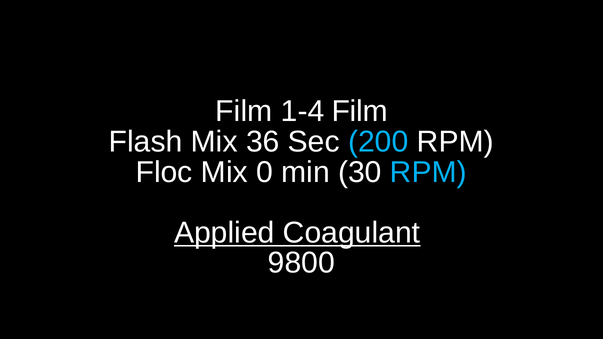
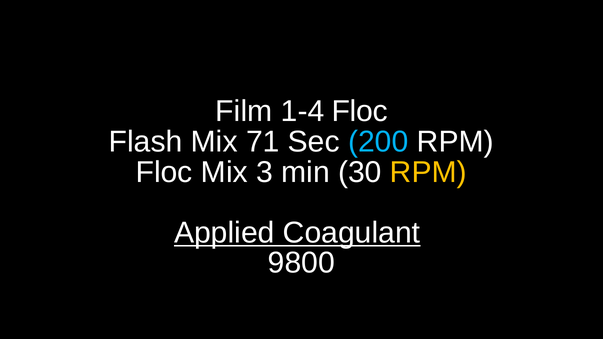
1-4 Film: Film -> Floc (360, 112)
36: 36 -> 71 (263, 142)
0: 0 -> 3 (265, 172)
RPM colour: light blue -> yellow (428, 172)
